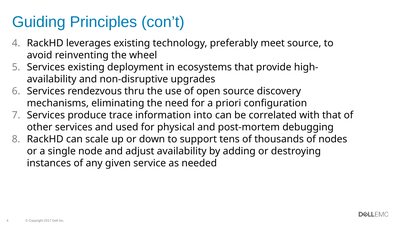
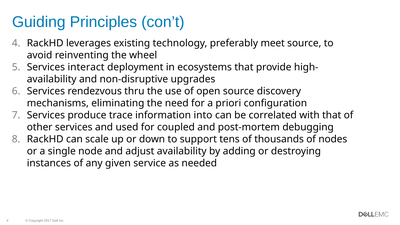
Services existing: existing -> interact (86, 67)
physical: physical -> coupled (176, 127)
